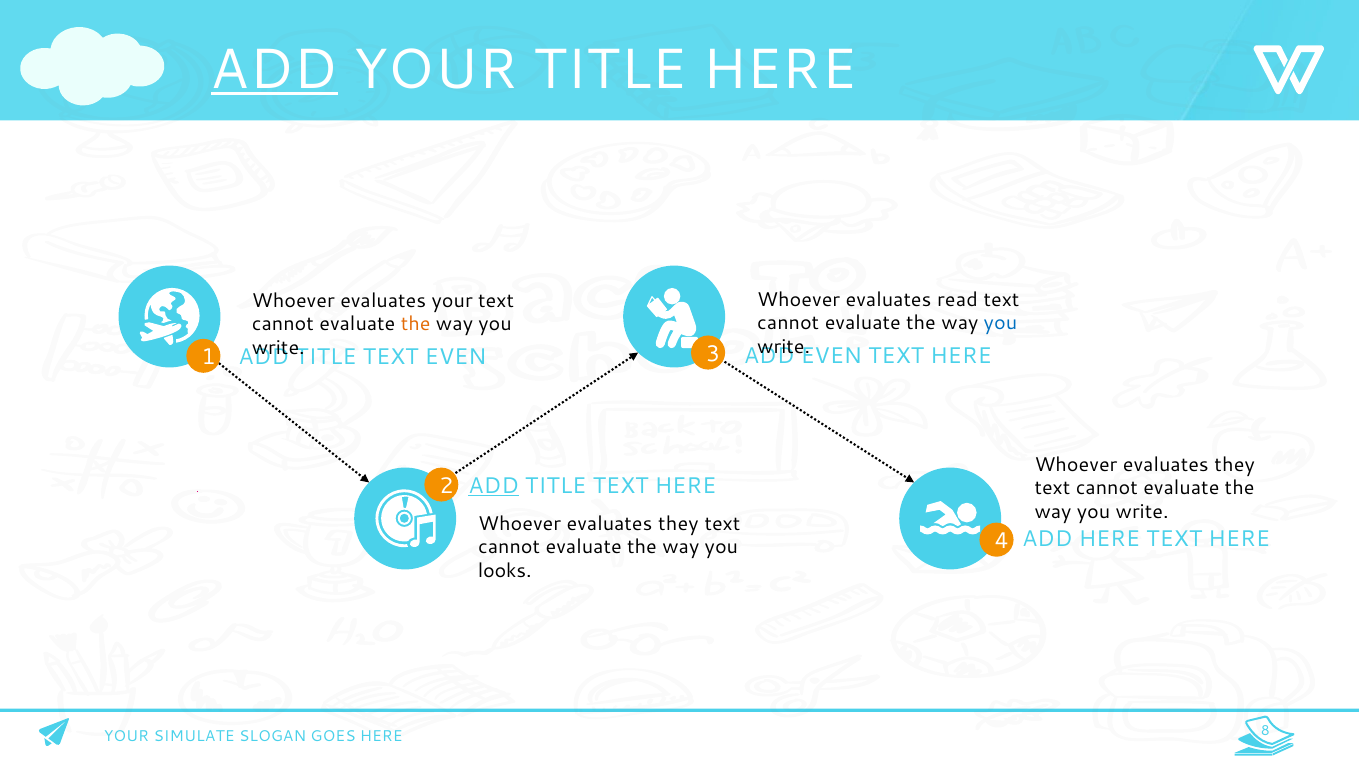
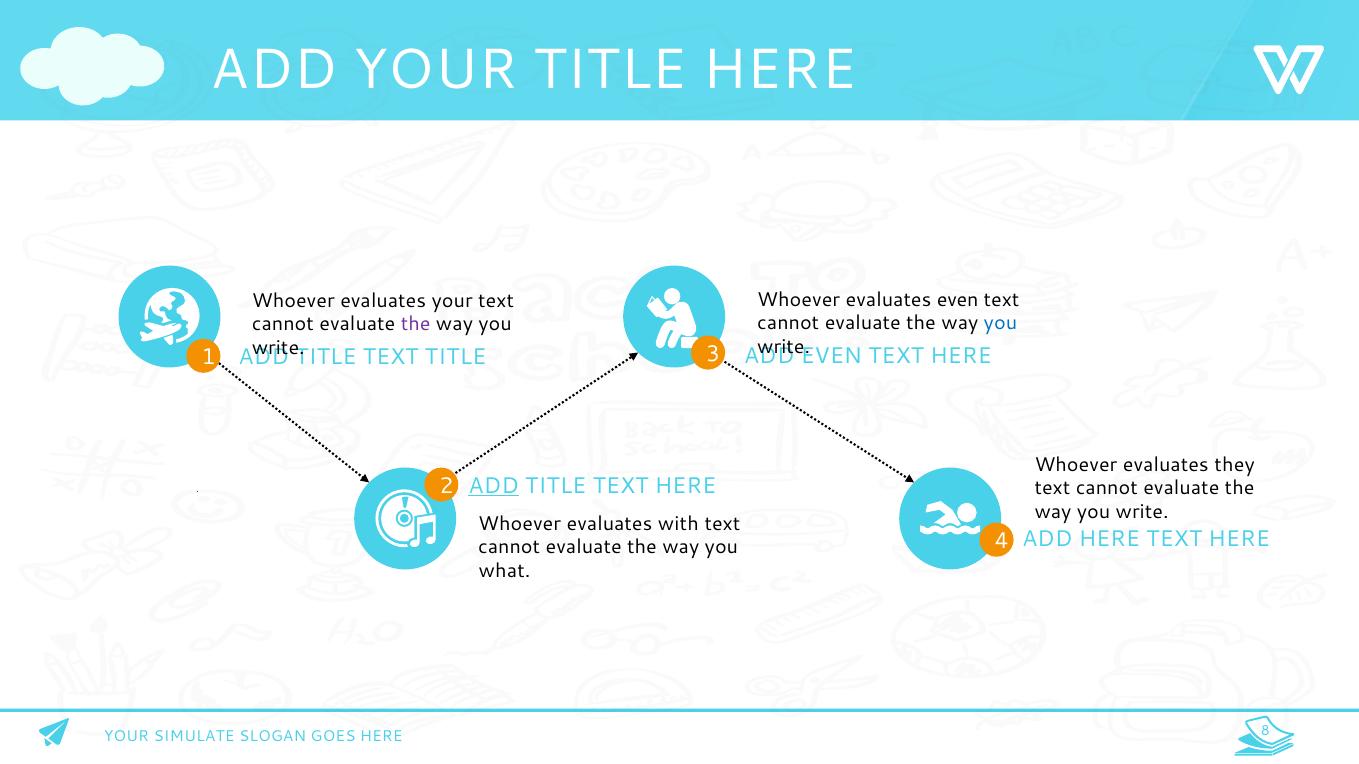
ADD underline: present -> none (274, 69)
evaluates read: read -> even (958, 300)
the colour: orange -> purple (416, 325)
TEXT EVEN: EVEN -> TITLE (456, 357)
they: they -> with (678, 524)
looks: looks -> what (505, 571)
